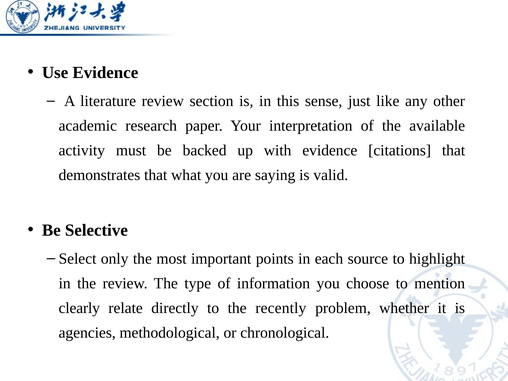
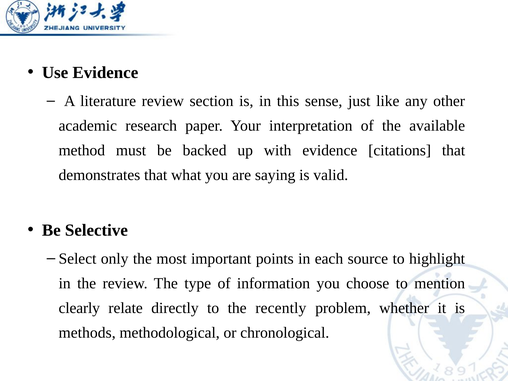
activity: activity -> method (82, 150)
agencies: agencies -> methods (87, 333)
